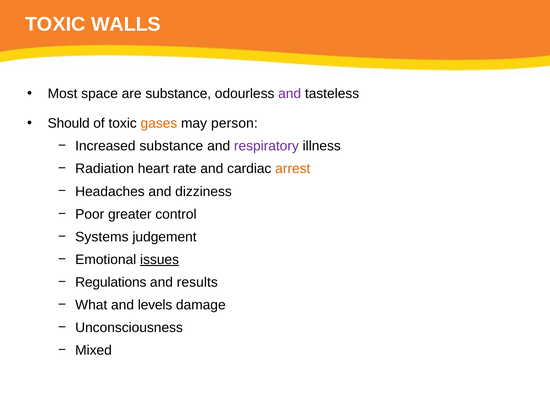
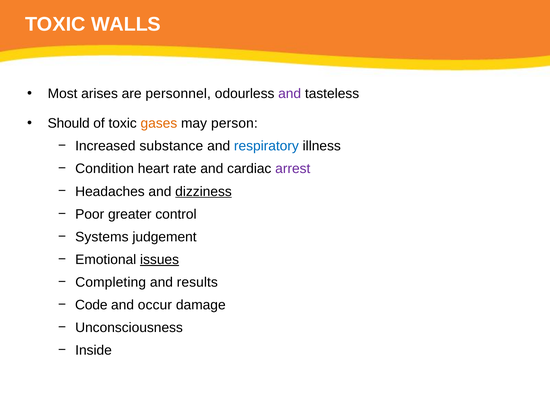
space: space -> arises (100, 94)
are substance: substance -> personnel (178, 94)
respiratory colour: purple -> blue (266, 146)
Radiation: Radiation -> Condition (105, 169)
arrest colour: orange -> purple (293, 169)
dizziness underline: none -> present (204, 192)
Regulations: Regulations -> Completing (111, 283)
What: What -> Code (91, 305)
levels: levels -> occur (155, 305)
Mixed: Mixed -> Inside (94, 351)
